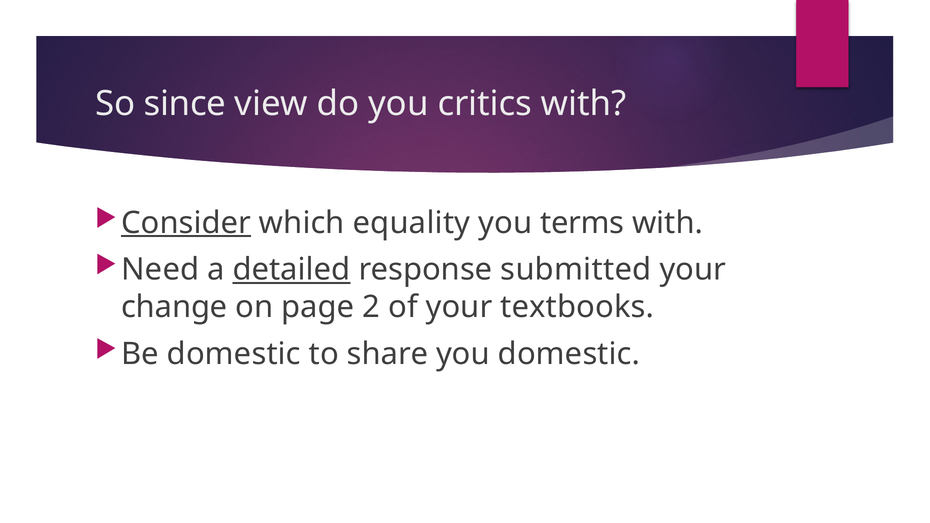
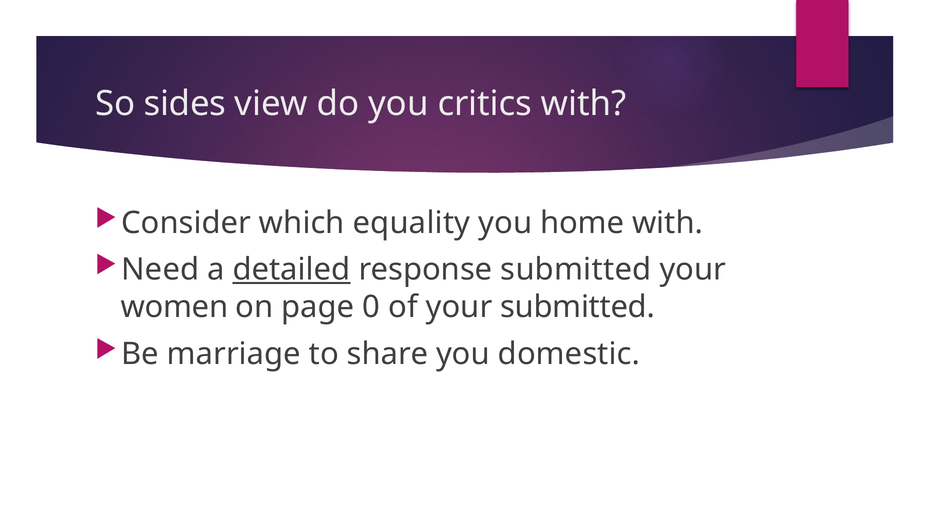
since: since -> sides (185, 104)
Consider underline: present -> none (186, 223)
terms: terms -> home (582, 223)
change: change -> women (174, 307)
2: 2 -> 0 (371, 307)
your textbooks: textbooks -> submitted (578, 307)
Be domestic: domestic -> marriage (234, 354)
